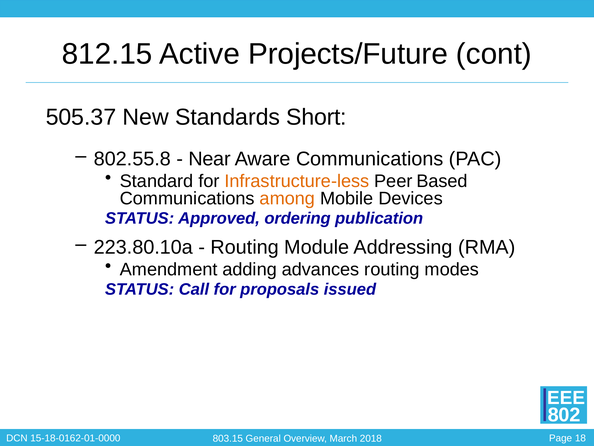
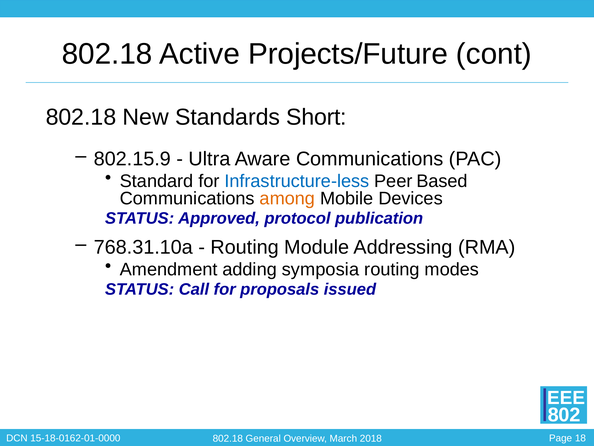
812.15: 812.15 -> 802.18 (107, 54)
505.37: 505.37 -> 802.18 (81, 117)
802.55.8: 802.55.8 -> 802.15.9 (132, 159)
Near: Near -> Ultra (209, 159)
Infrastructure-less colour: orange -> blue (297, 181)
ordering: ordering -> protocol (297, 218)
223.80.10a: 223.80.10a -> 768.31.10a (143, 247)
advances: advances -> symposia (320, 269)
803.15: 803.15 -> 802.18 (228, 438)
